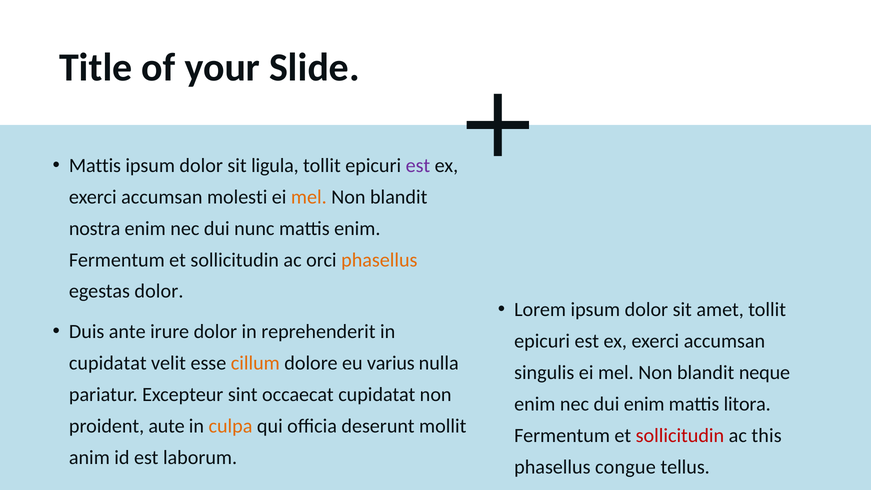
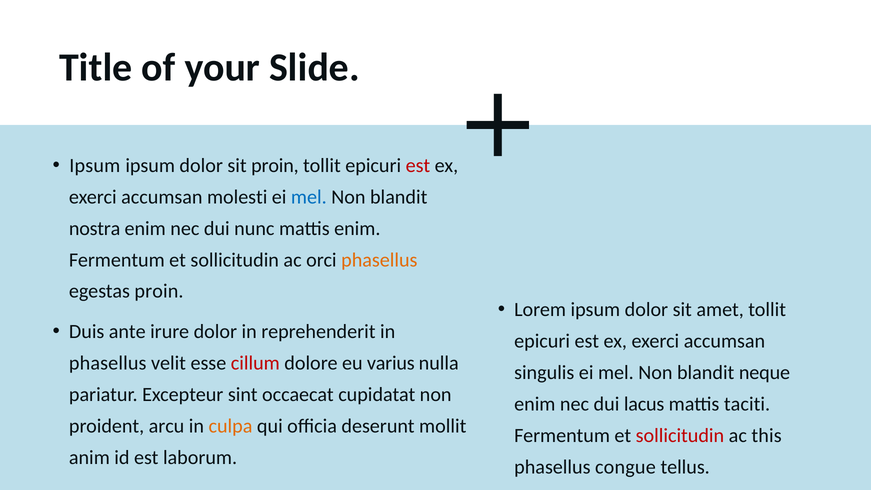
Mattis: Mattis -> Ipsum (95, 166)
sit ligula: ligula -> proin (275, 166)
est colour: purple -> red (418, 166)
mel colour: orange -> blue (309, 197)
egestas dolor: dolor -> proin (159, 291)
cupidatat: cupidatat -> phasellus (108, 363)
cillum colour: orange -> red (255, 363)
dui enim: enim -> lacus (644, 404)
litora: litora -> taciti (747, 404)
aute: aute -> arcu (166, 426)
